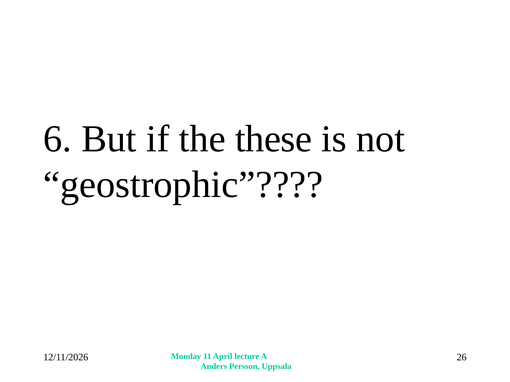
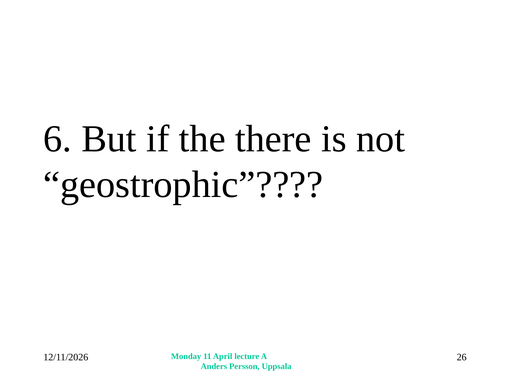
these: these -> there (273, 139)
